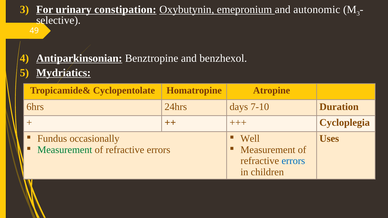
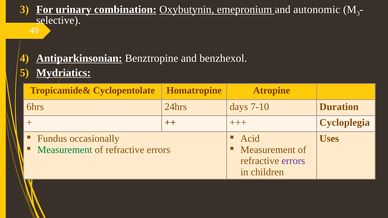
constipation: constipation -> combination (125, 9)
Well: Well -> Acid (250, 139)
errors colour: blue -> purple (293, 161)
